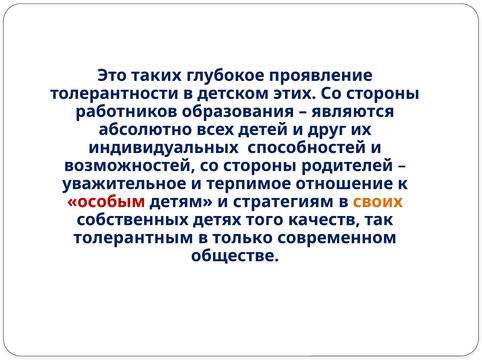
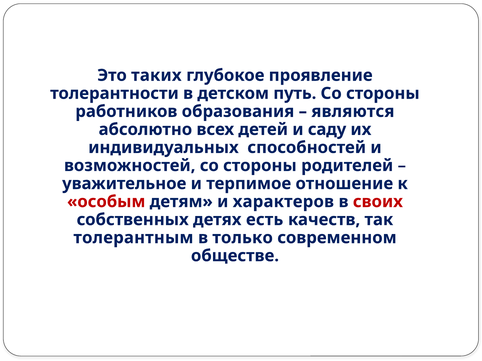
этих: этих -> путь (295, 93)
друг: друг -> саду (327, 130)
стратегиям: стратегиям -> характеров (283, 202)
своих colour: orange -> red (378, 202)
того: того -> есть (265, 220)
